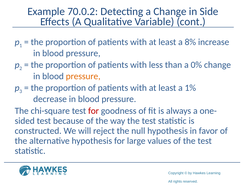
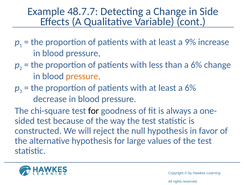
70.0.2: 70.0.2 -> 48.7.7 (83, 11)
8%: 8% -> 9% (190, 42)
than a 0%: 0% -> 6% (196, 65)
least a 1%: 1% -> 6% (190, 88)
for colour: red -> black (94, 111)
